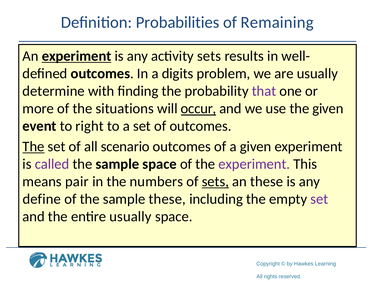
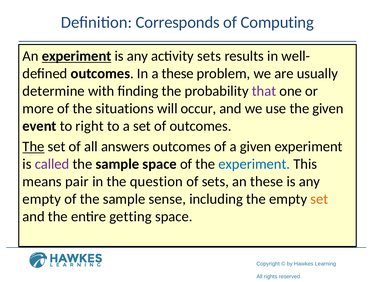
Probabilities: Probabilities -> Corresponds (178, 22)
Remaining: Remaining -> Computing (277, 22)
a digits: digits -> these (178, 73)
occur underline: present -> none (199, 108)
scenario: scenario -> answers (125, 146)
experiment colour: purple -> blue (254, 164)
numbers: numbers -> question (156, 181)
sets underline: present -> none (215, 181)
define: define -> empty (42, 199)
sample these: these -> sense (167, 199)
set colour: purple -> orange (319, 199)
entire usually: usually -> getting (130, 216)
